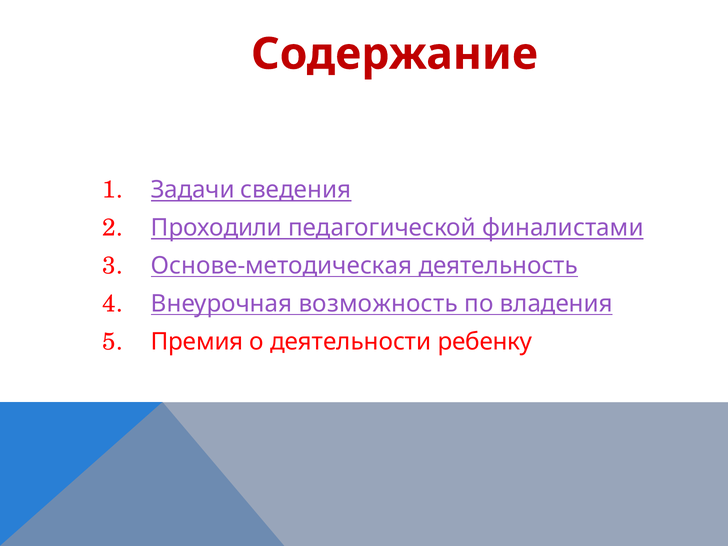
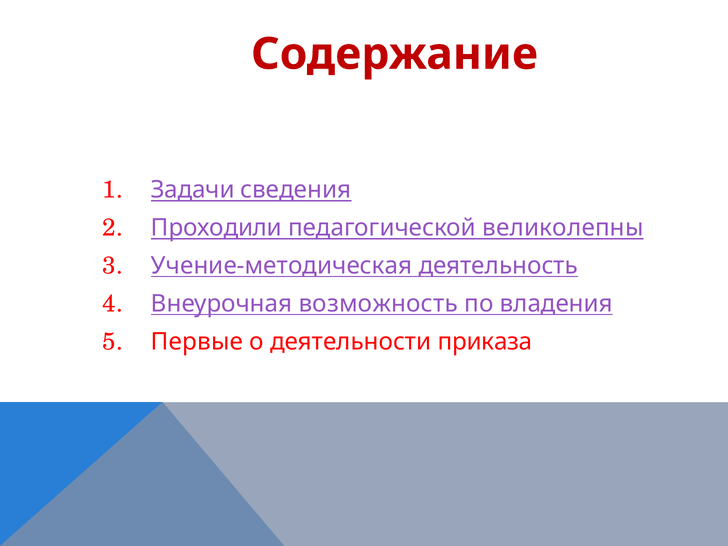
финалистами: финалистами -> великолепны (563, 228)
Основе-методическая: Основе-методическая -> Учение-методическая (282, 266)
Премия: Премия -> Первые (197, 342)
ребенку: ребенку -> приказа (485, 342)
